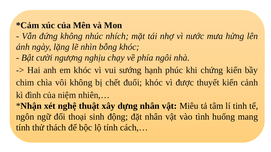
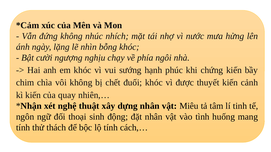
kì đình: đình -> kiến (33, 95)
niệm: niệm -> quay (67, 95)
